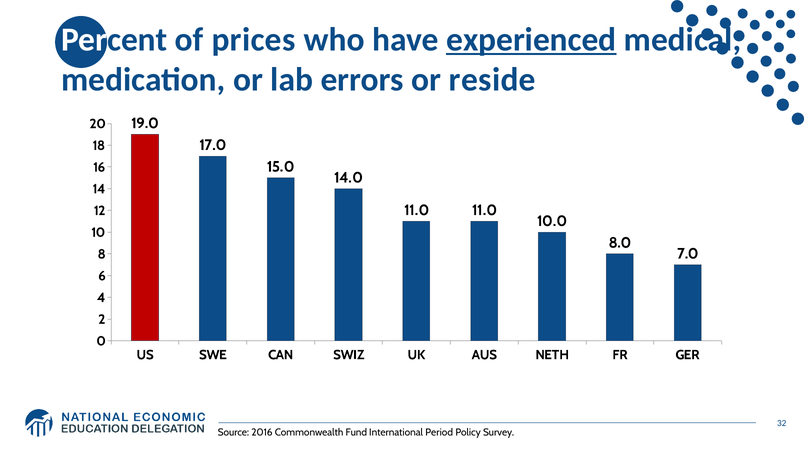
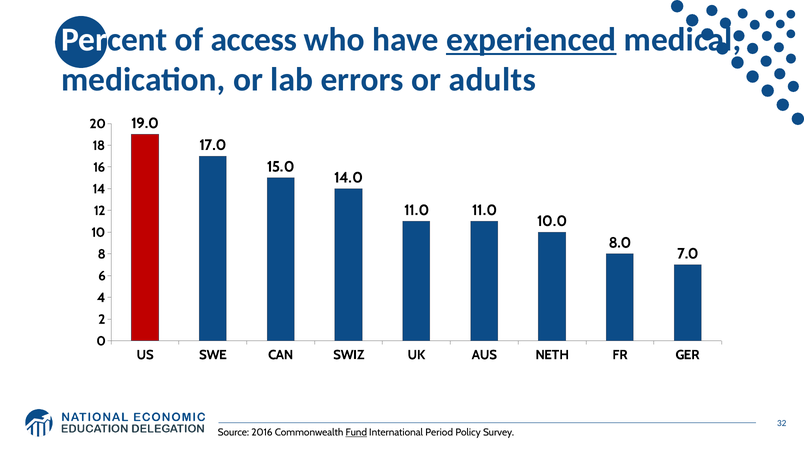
prices: prices -> access (254, 40)
reside: reside -> adults (492, 80)
Fund underline: none -> present (356, 433)
